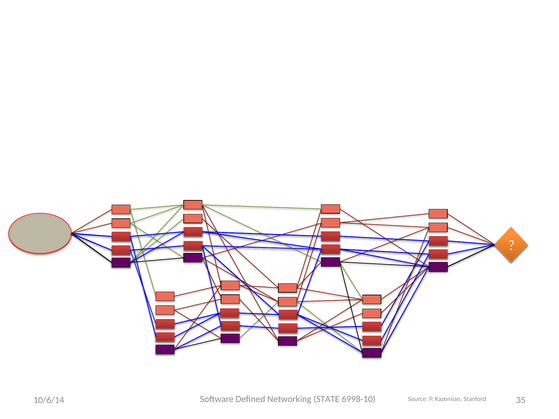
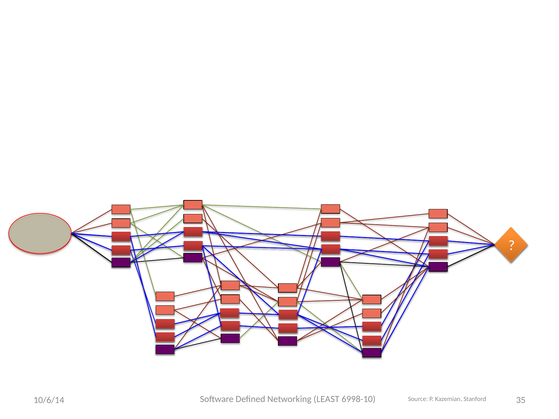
STATE: STATE -> LEAST (326, 399)
